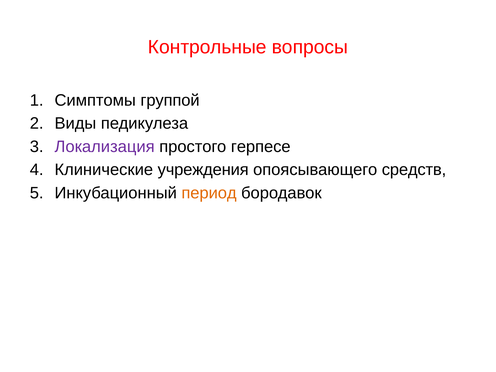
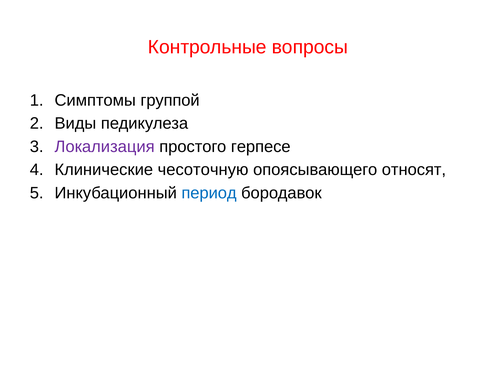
учреждения: учреждения -> чесоточную (203, 170)
средств: средств -> относят (414, 170)
период colour: orange -> blue (209, 193)
